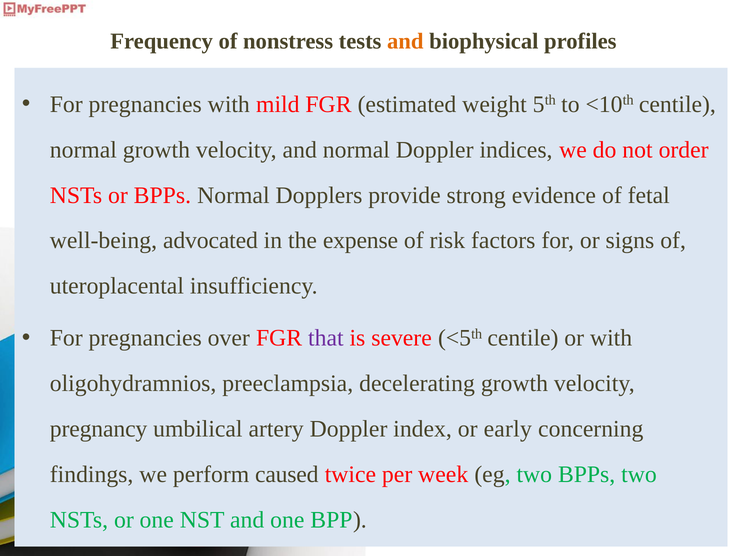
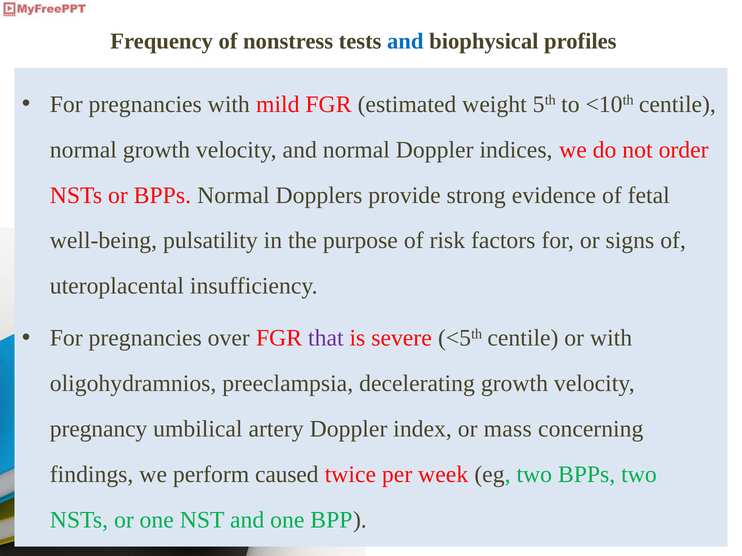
and colour: orange -> blue (405, 41)
advocated: advocated -> pulsatility (210, 241)
expense: expense -> purpose (360, 241)
early: early -> mass (508, 429)
